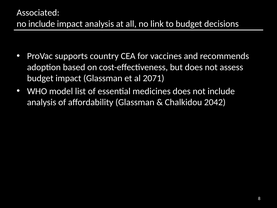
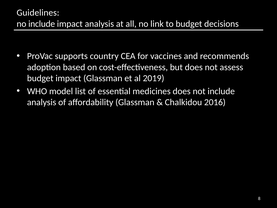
Associated: Associated -> Guidelines (38, 13)
2071: 2071 -> 2019 (154, 78)
2042: 2042 -> 2016 (215, 102)
